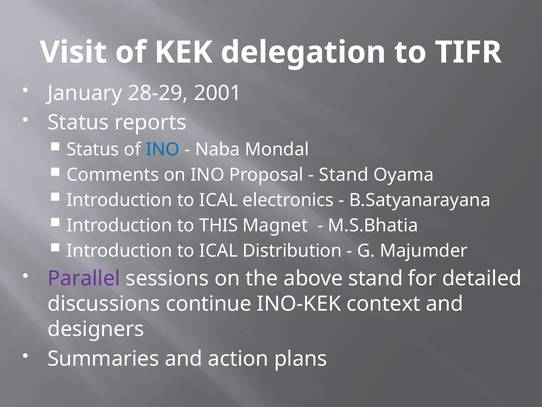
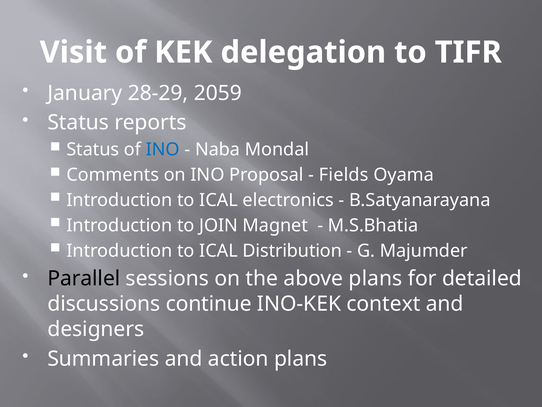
2001: 2001 -> 2059 (218, 93)
Stand: Stand -> Fields (344, 175)
THIS: THIS -> JOIN (219, 225)
Parallel colour: purple -> black (84, 278)
above stand: stand -> plans (376, 278)
